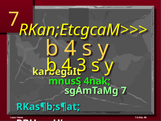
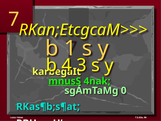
4: 4 -> 1 (70, 48)
mnusS underline: none -> present (65, 81)
sgÁmTaMg 7: 7 -> 0 (124, 90)
